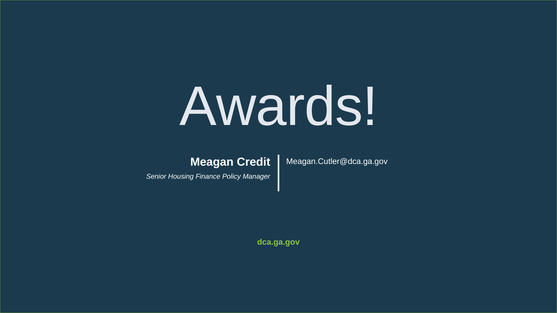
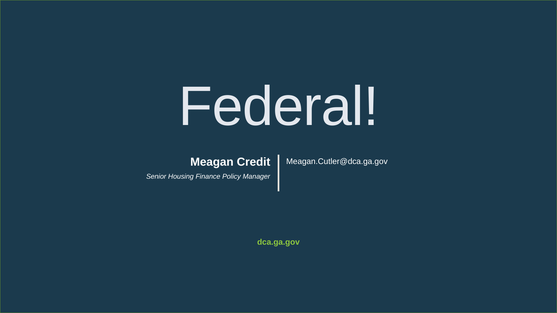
Awards: Awards -> Federal (279, 107)
